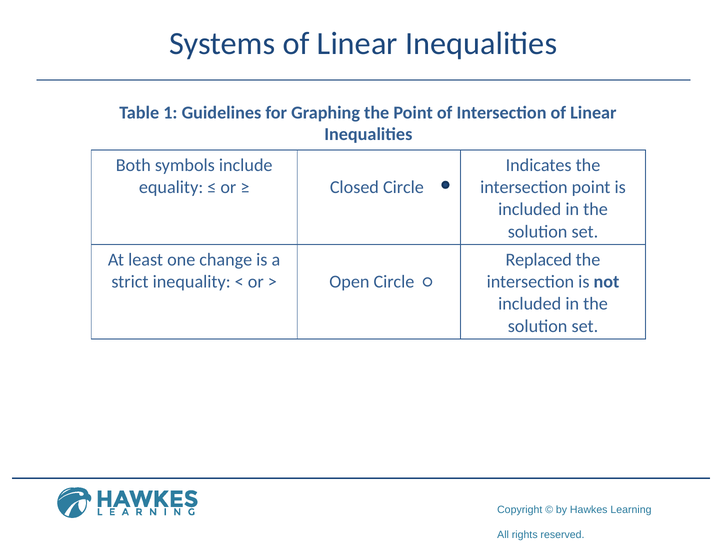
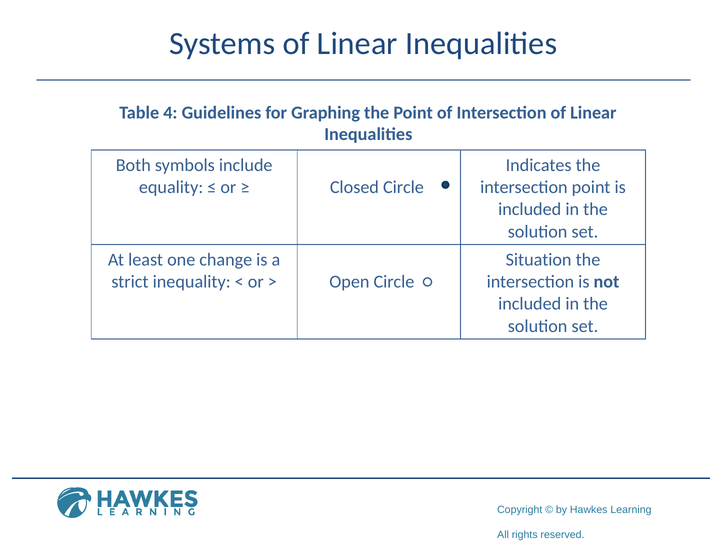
1: 1 -> 4 (170, 113)
Replaced: Replaced -> Situation (539, 260)
